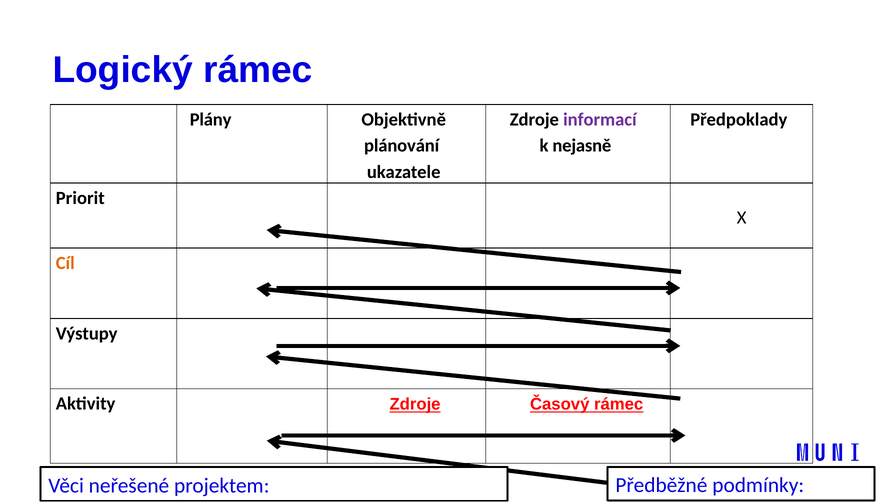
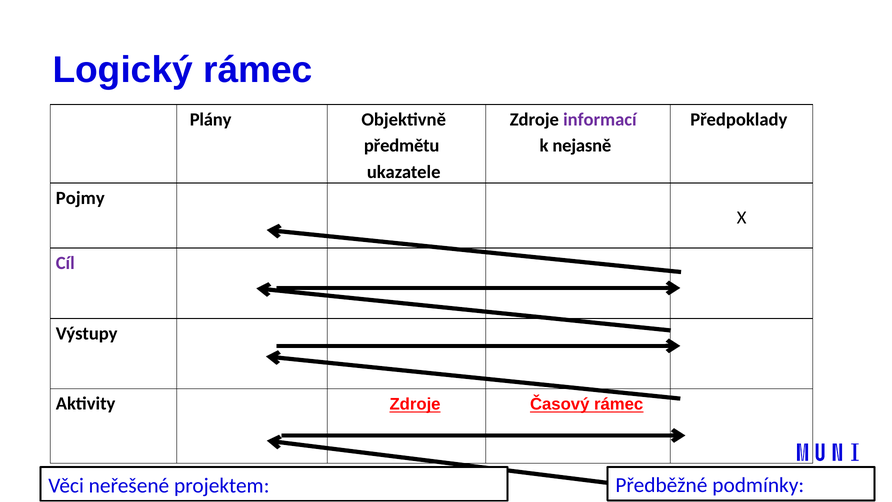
plánování: plánování -> předmětu (402, 146)
Priorit: Priorit -> Pojmy (80, 198)
Cíl colour: orange -> purple (65, 263)
